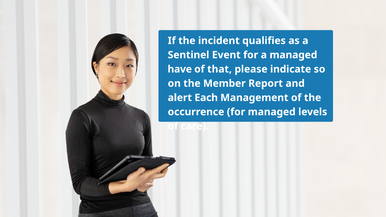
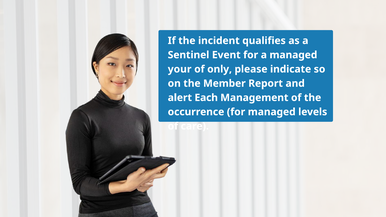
have: have -> your (180, 69)
that: that -> only (220, 69)
